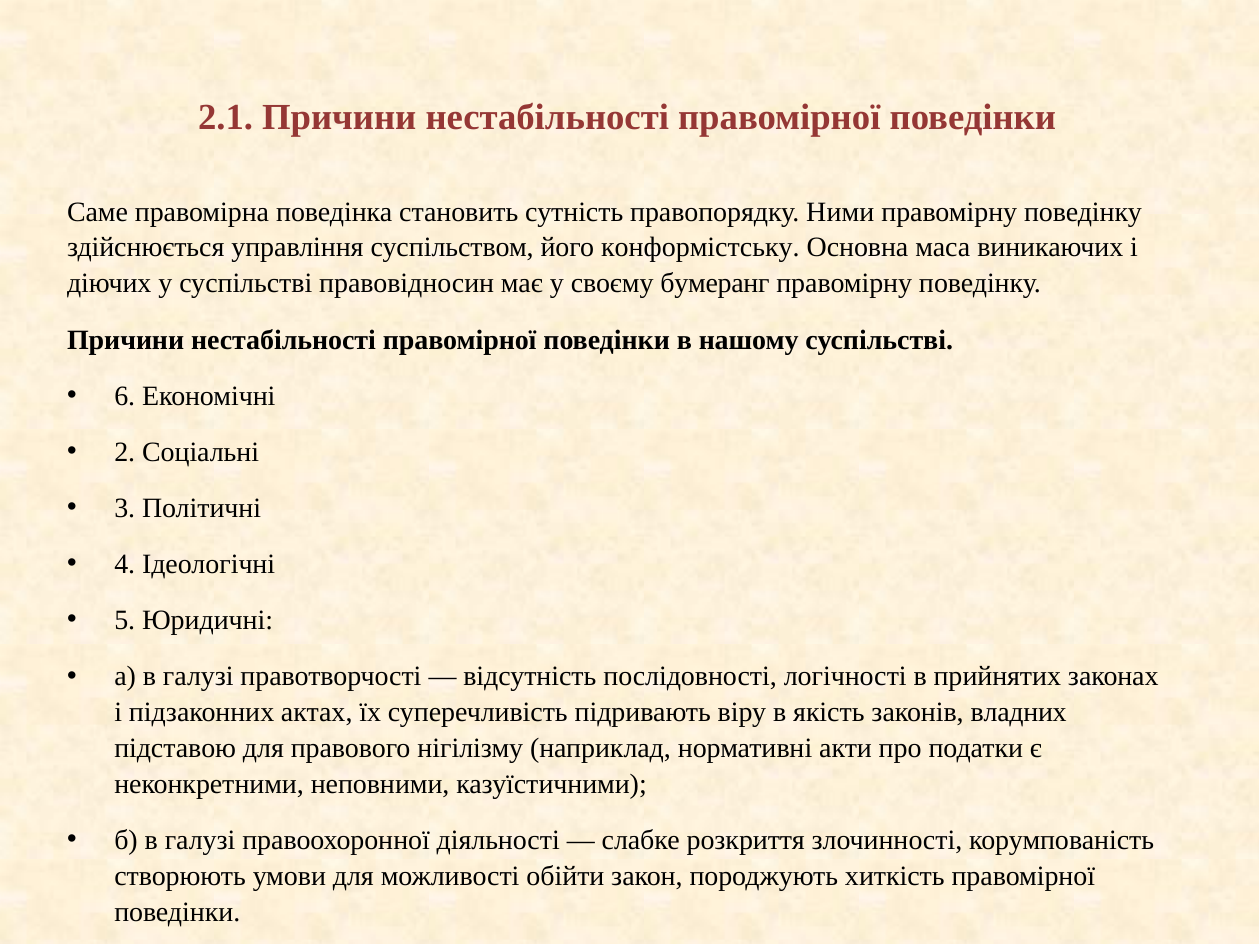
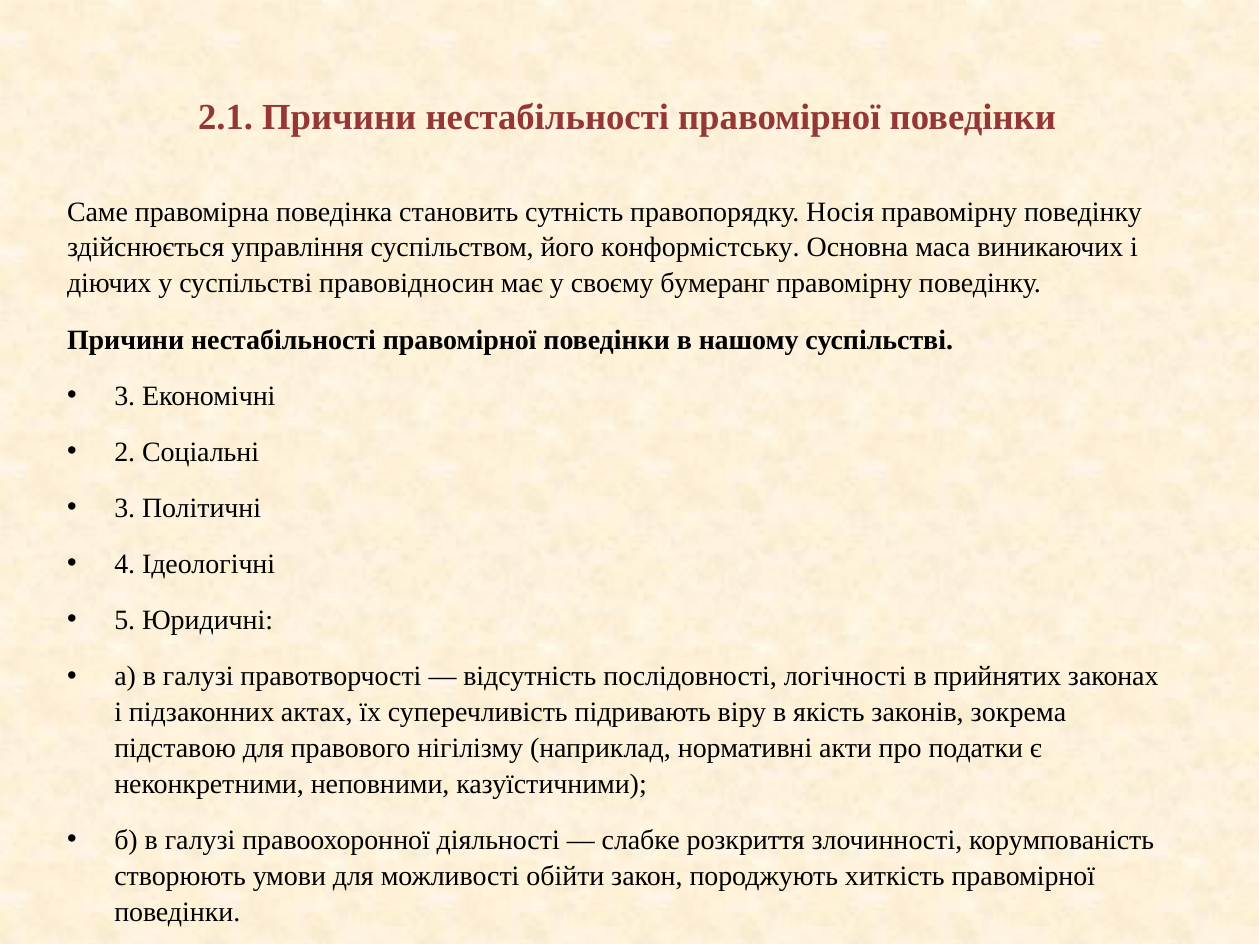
Ними: Ними -> Носія (840, 212)
6: 6 -> 3 (125, 396)
владних: владних -> зокрема (1019, 713)
